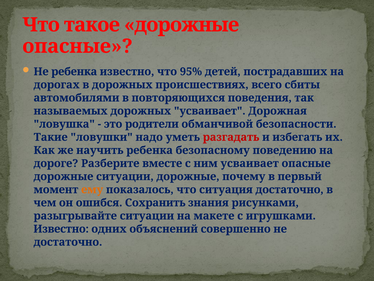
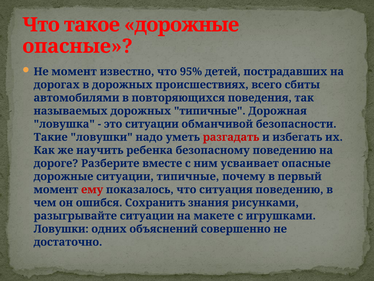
Не ребенка: ребенка -> момент (74, 71)
дорожных усваивает: усваивает -> типичные (210, 111)
это родители: родители -> ситуации (152, 124)
ситуации дорожные: дорожные -> типичные (188, 176)
ему colour: orange -> red (92, 189)
ситуация достаточно: достаточно -> поведению (289, 189)
Известно: Известно -> Ловушки (61, 229)
